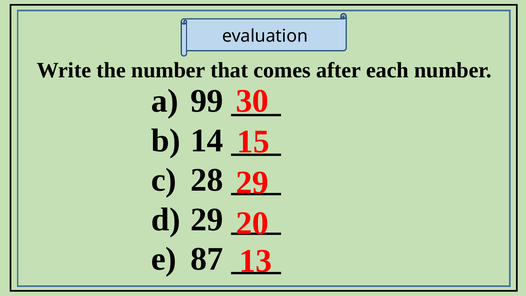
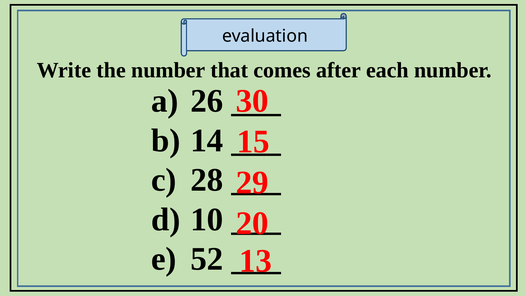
99: 99 -> 26 (207, 101)
29: 29 -> 10 (207, 219)
87: 87 -> 52 (207, 259)
